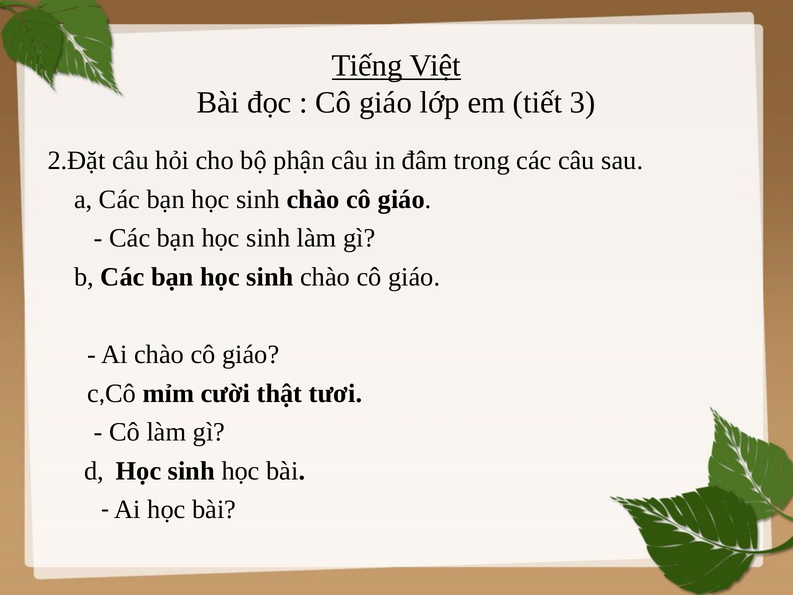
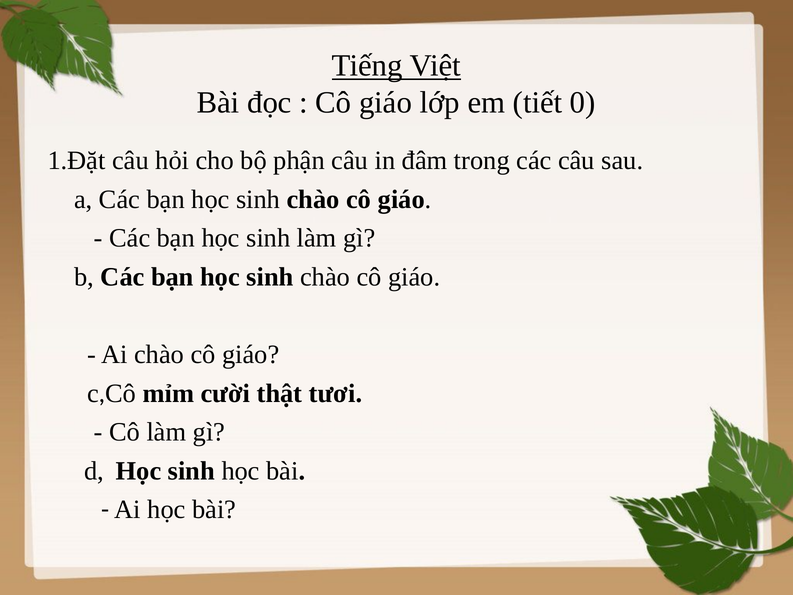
3: 3 -> 0 (583, 103)
2.Đặt: 2.Đặt -> 1.Đặt (77, 160)
